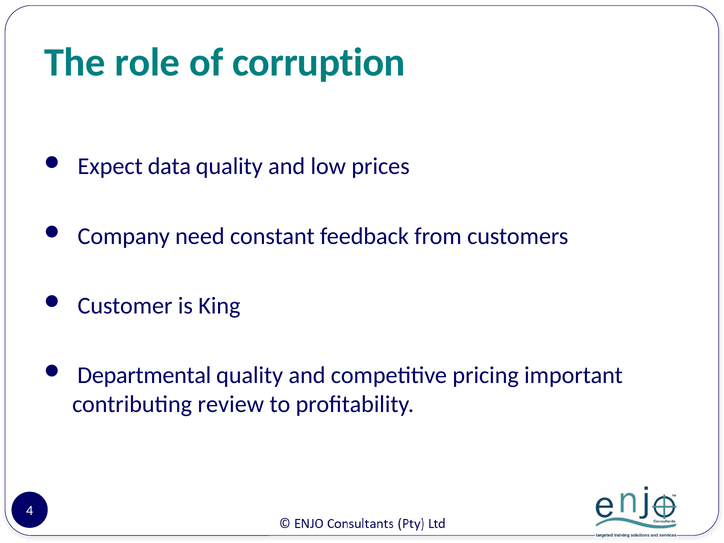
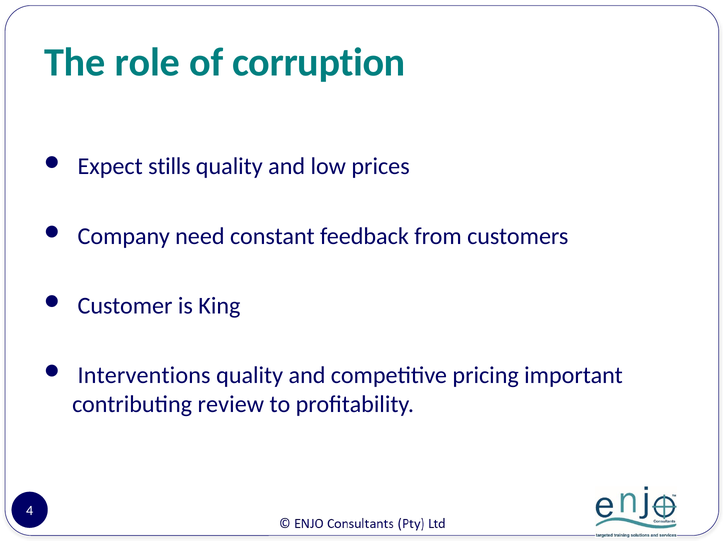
data: data -> stills (169, 166)
Departmental: Departmental -> Interventions (144, 375)
